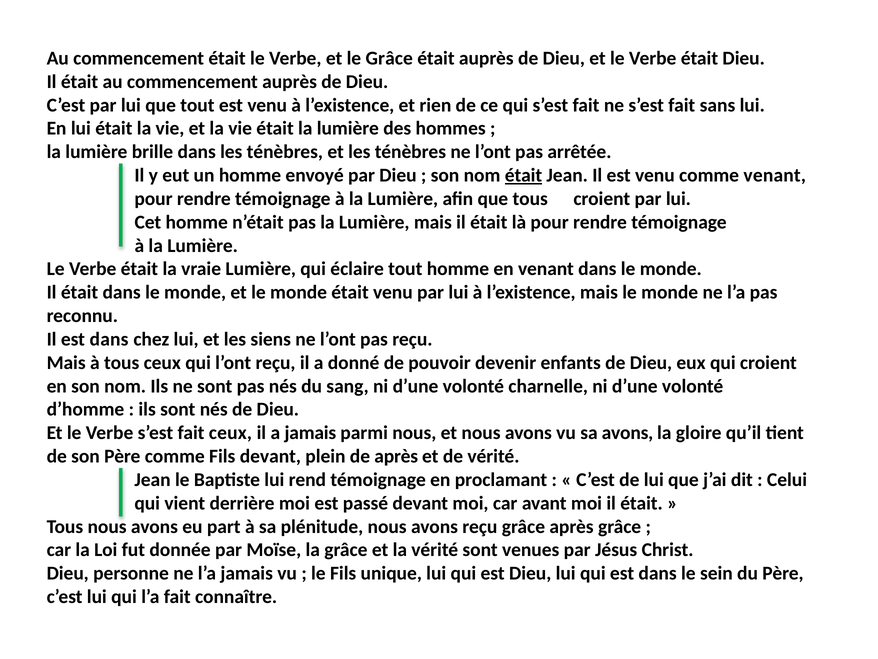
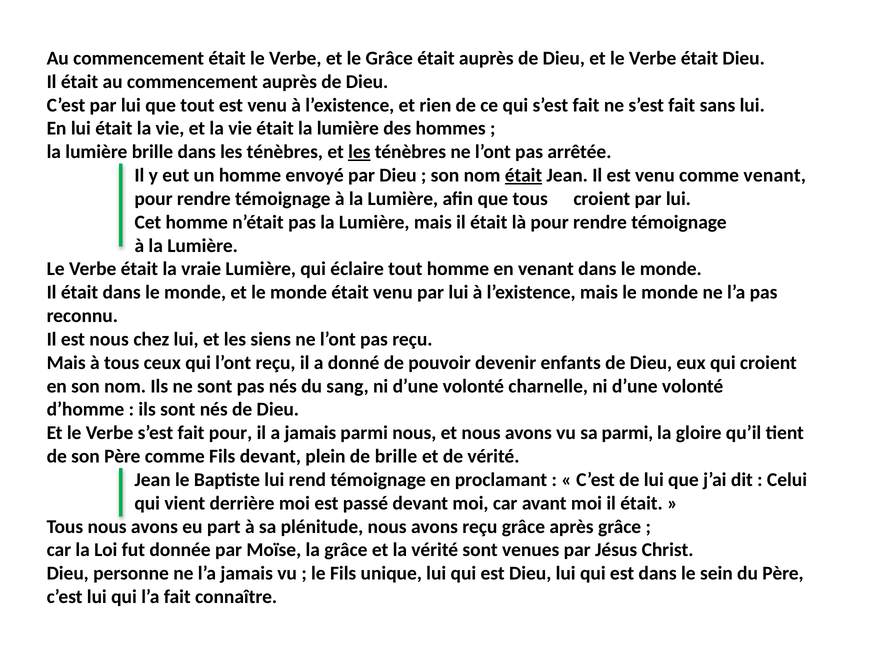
les underline: none -> present (359, 152)
Il est dans: dans -> nous (109, 339)
fait ceux: ceux -> pour (231, 433)
sa avons: avons -> parmi (627, 433)
de après: après -> brille (396, 456)
